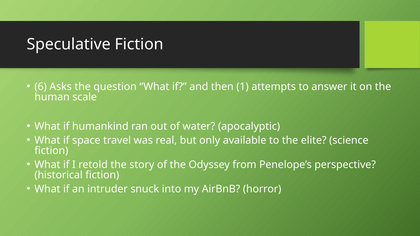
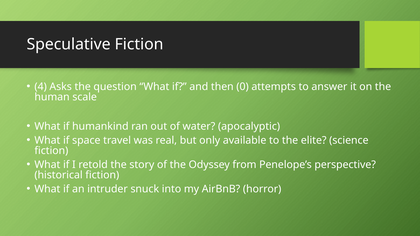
6: 6 -> 4 (41, 87)
1: 1 -> 0 (243, 87)
